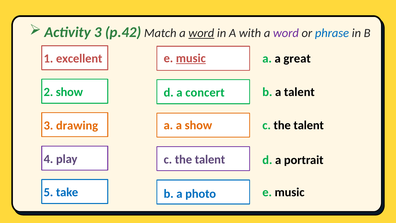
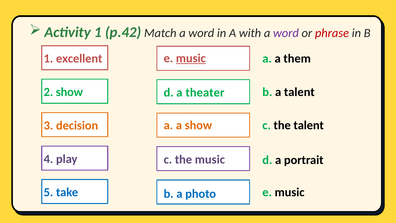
Activity 3: 3 -> 1 (98, 32)
word underline: present -> none (201, 33)
phrase colour: blue -> red (332, 33)
great: great -> them (297, 58)
concert: concert -> theater (205, 92)
drawing: drawing -> decision (77, 125)
talent: talent -> music (210, 159)
